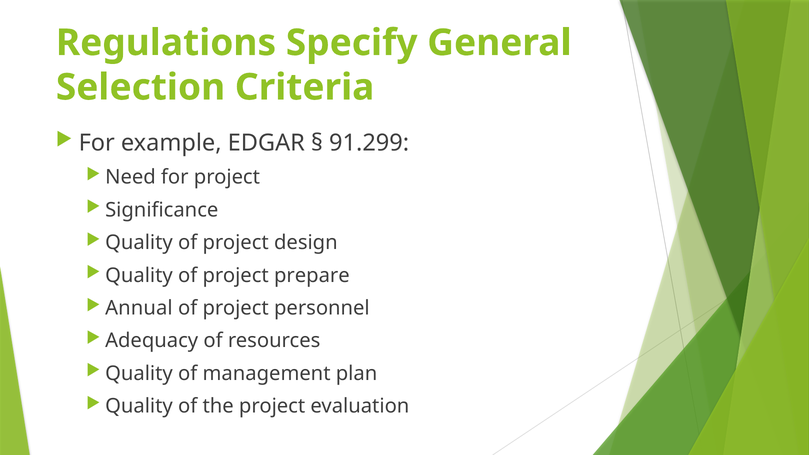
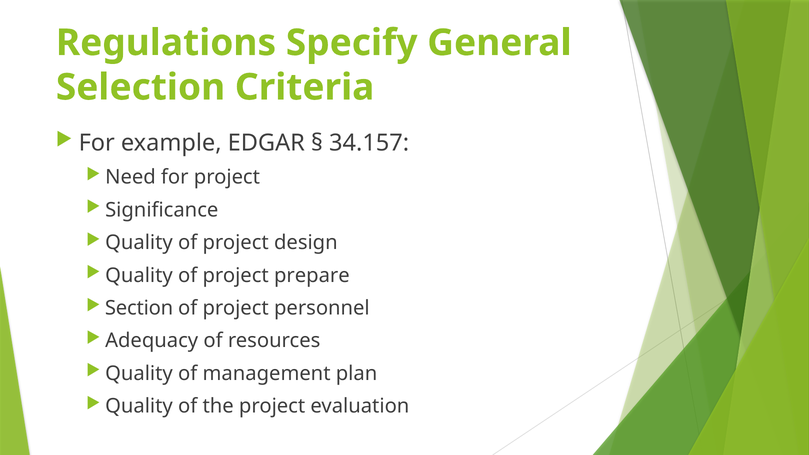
91.299: 91.299 -> 34.157 (369, 143)
Annual: Annual -> Section (139, 308)
